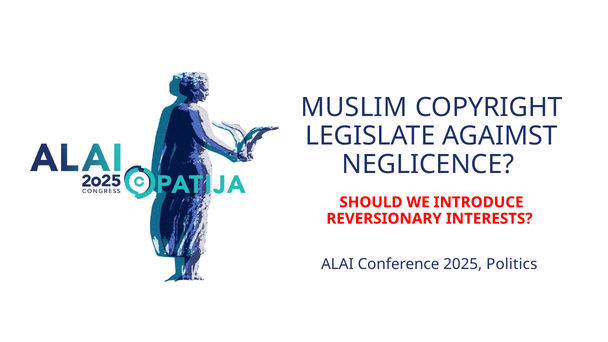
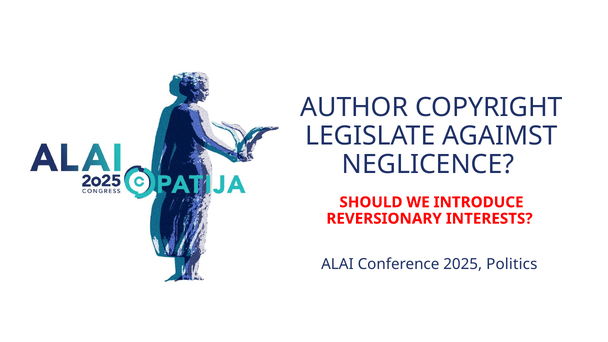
MUSLIM: MUSLIM -> AUTHOR (354, 107)
